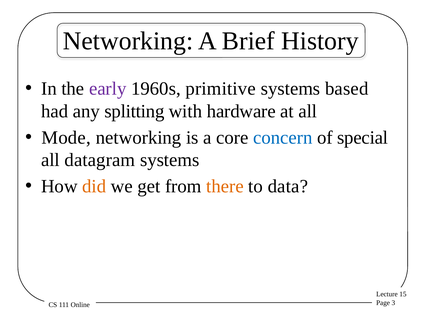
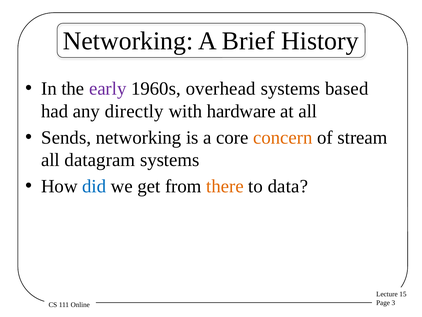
primitive: primitive -> overhead (221, 89)
splitting: splitting -> directly (134, 111)
Mode: Mode -> Sends (66, 137)
concern colour: blue -> orange (283, 137)
special: special -> stream (363, 137)
did colour: orange -> blue (94, 186)
